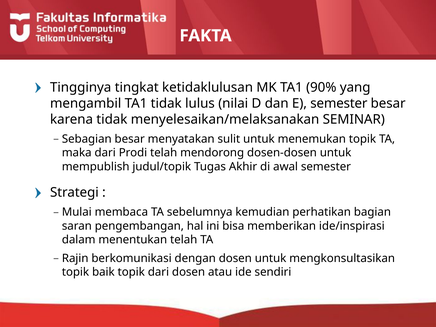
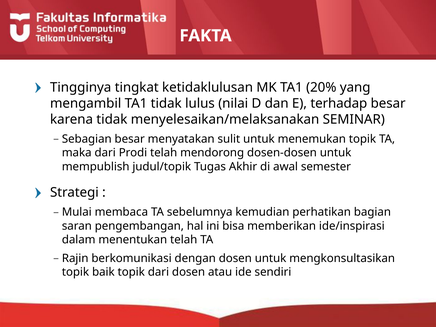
90%: 90% -> 20% (321, 87)
E semester: semester -> terhadap (339, 103)
